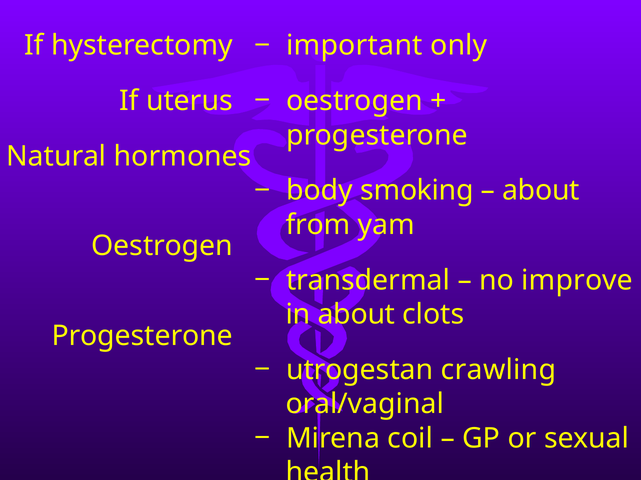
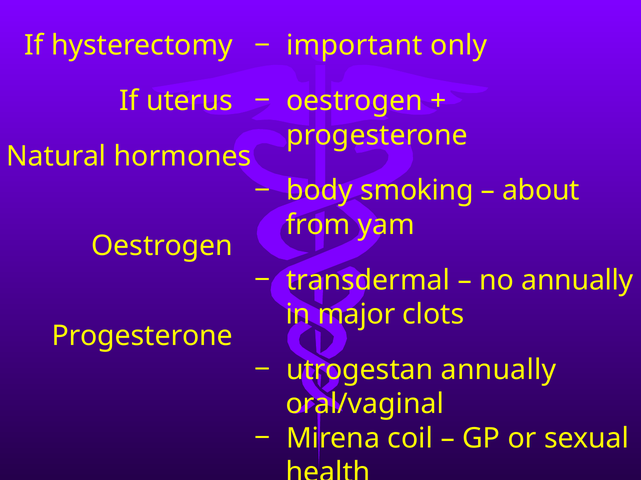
no improve: improve -> annually (577, 281)
in about: about -> major (357, 315)
utrogestan crawling: crawling -> annually (499, 370)
